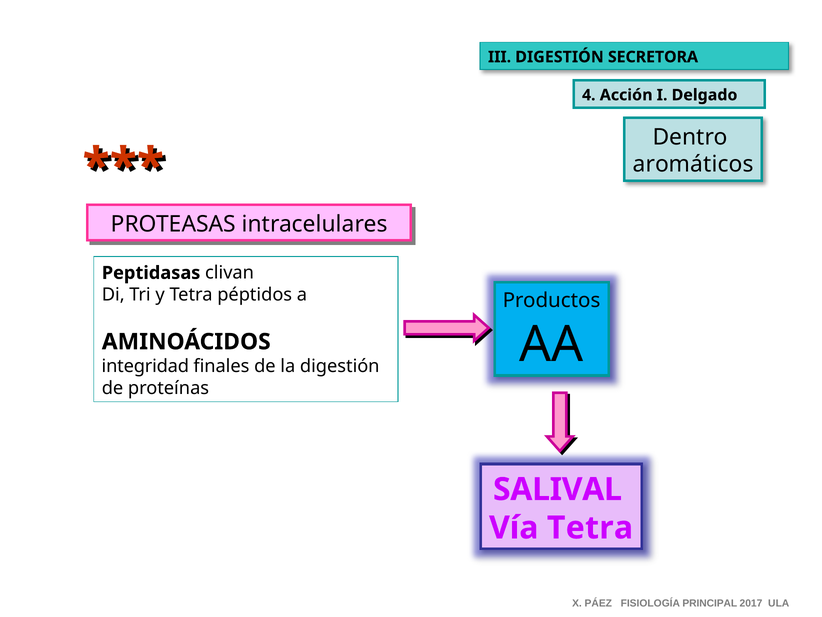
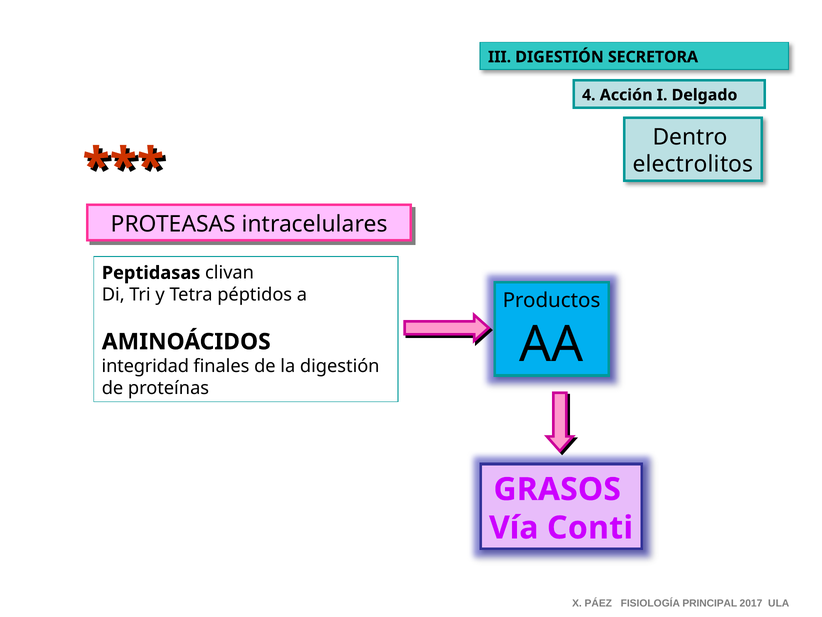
aromáticos: aromáticos -> electrolitos (693, 164)
SALIVAL: SALIVAL -> GRASOS (557, 489)
Vía Tetra: Tetra -> Conti (590, 527)
